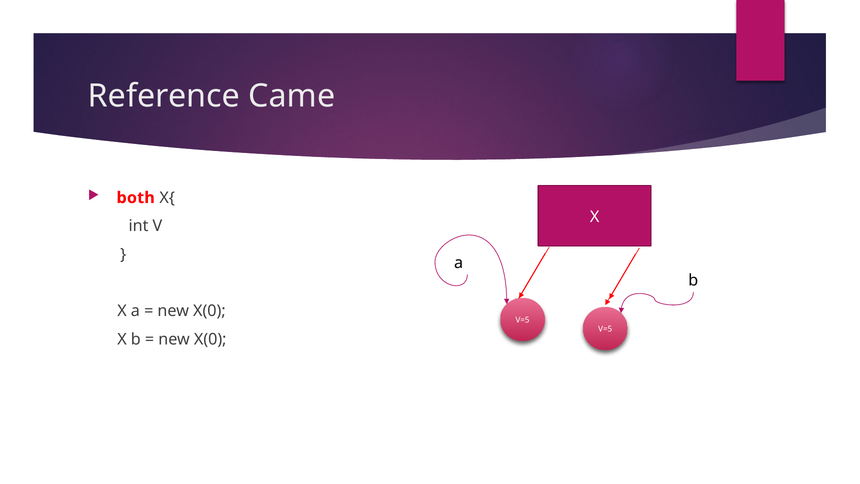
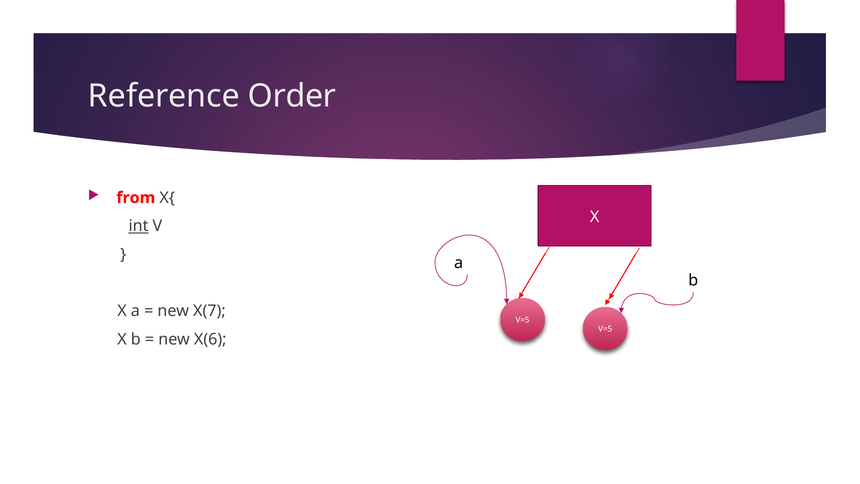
Came: Came -> Order (292, 96)
both: both -> from (136, 198)
int underline: none -> present (138, 226)
X(0: X(0 -> X(7 (209, 311)
X(0: X(0 -> X(6 (210, 339)
